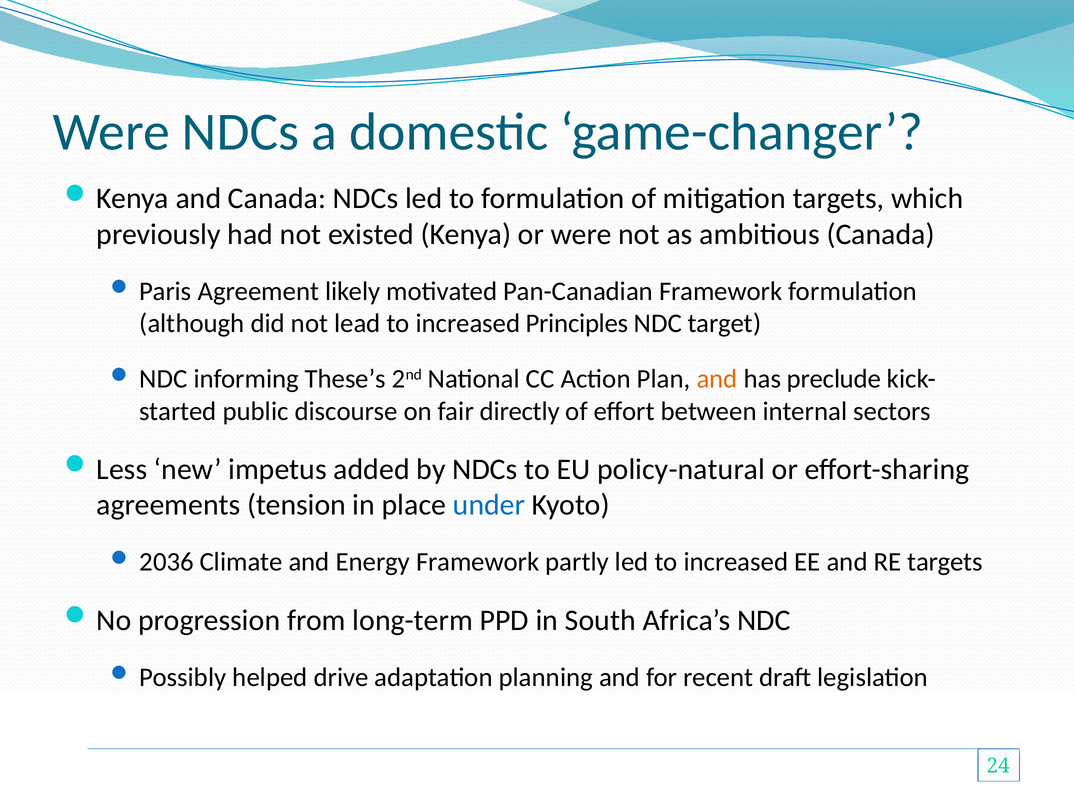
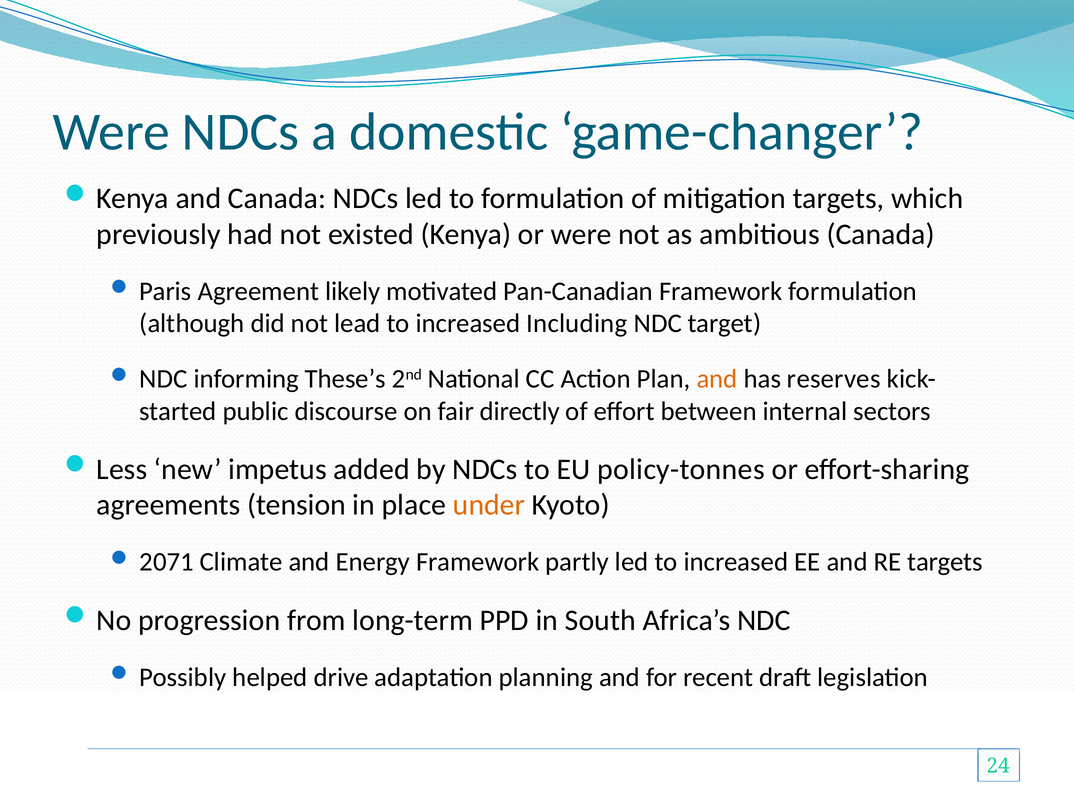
Principles: Principles -> Including (577, 324)
preclude: preclude -> reserves (834, 379)
policy-natural: policy-natural -> policy-tonnes (681, 470)
under colour: blue -> orange (489, 505)
2036: 2036 -> 2071 (167, 562)
